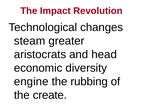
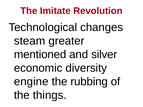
Impact: Impact -> Imitate (55, 11)
aristocrats: aristocrats -> mentioned (40, 55)
head: head -> silver (104, 55)
create: create -> things (50, 95)
